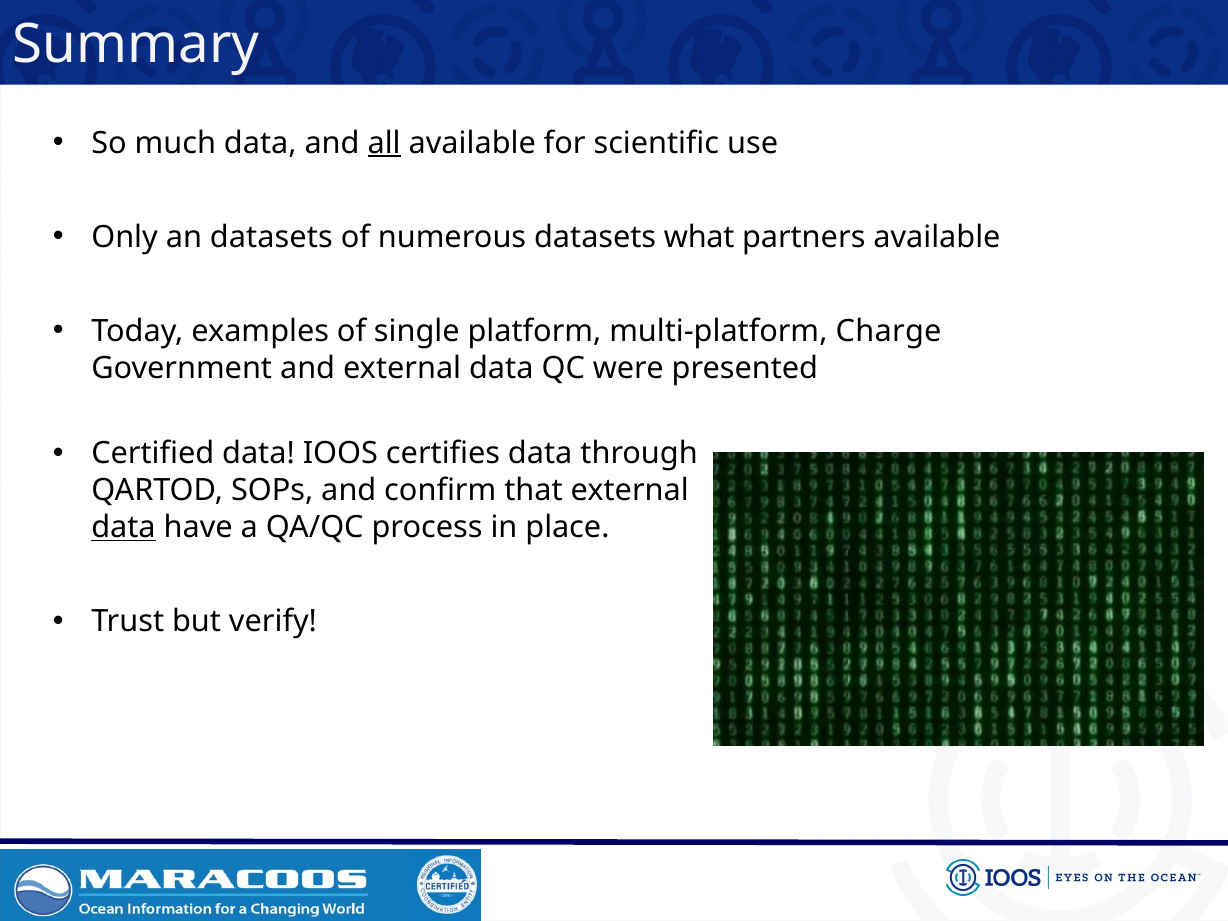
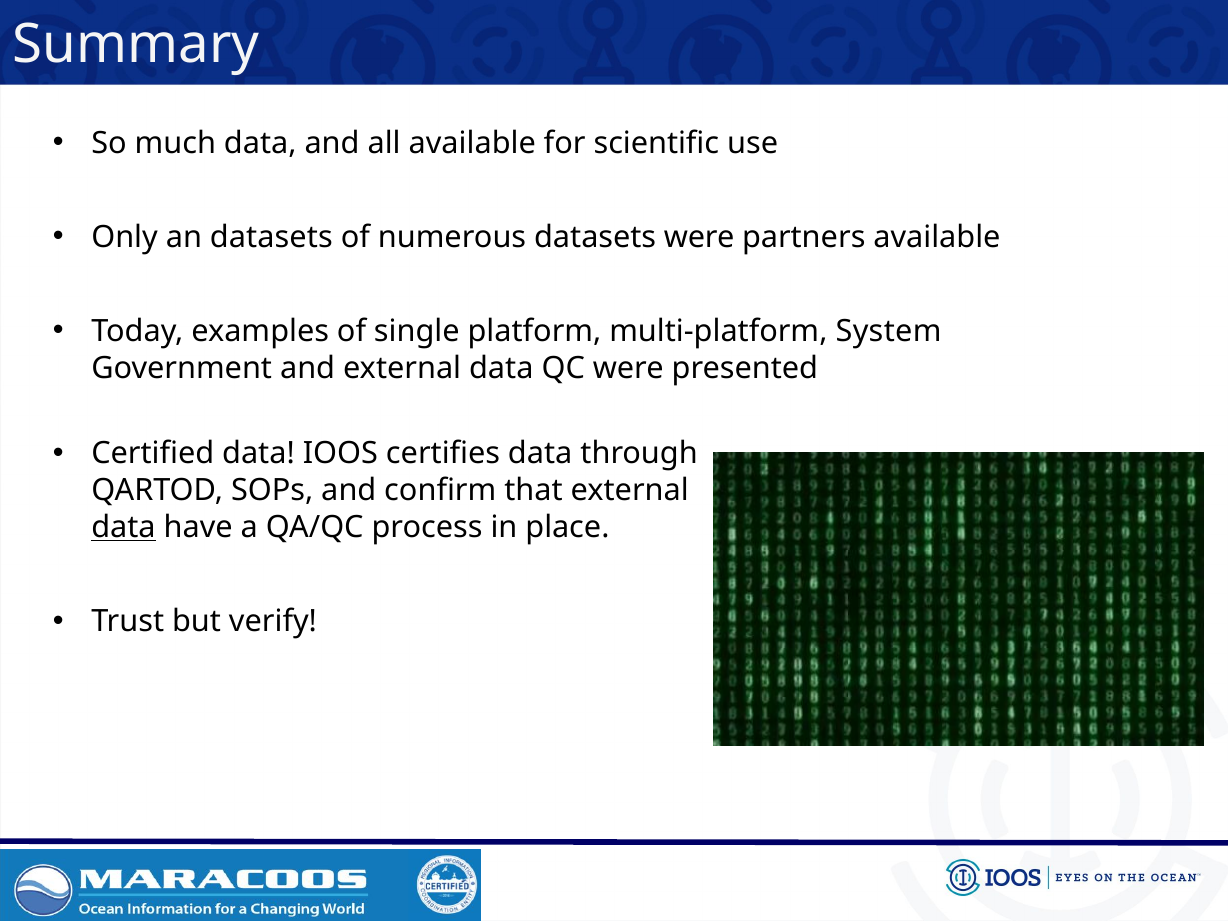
all underline: present -> none (384, 143)
datasets what: what -> were (699, 237)
Charge: Charge -> System (889, 331)
